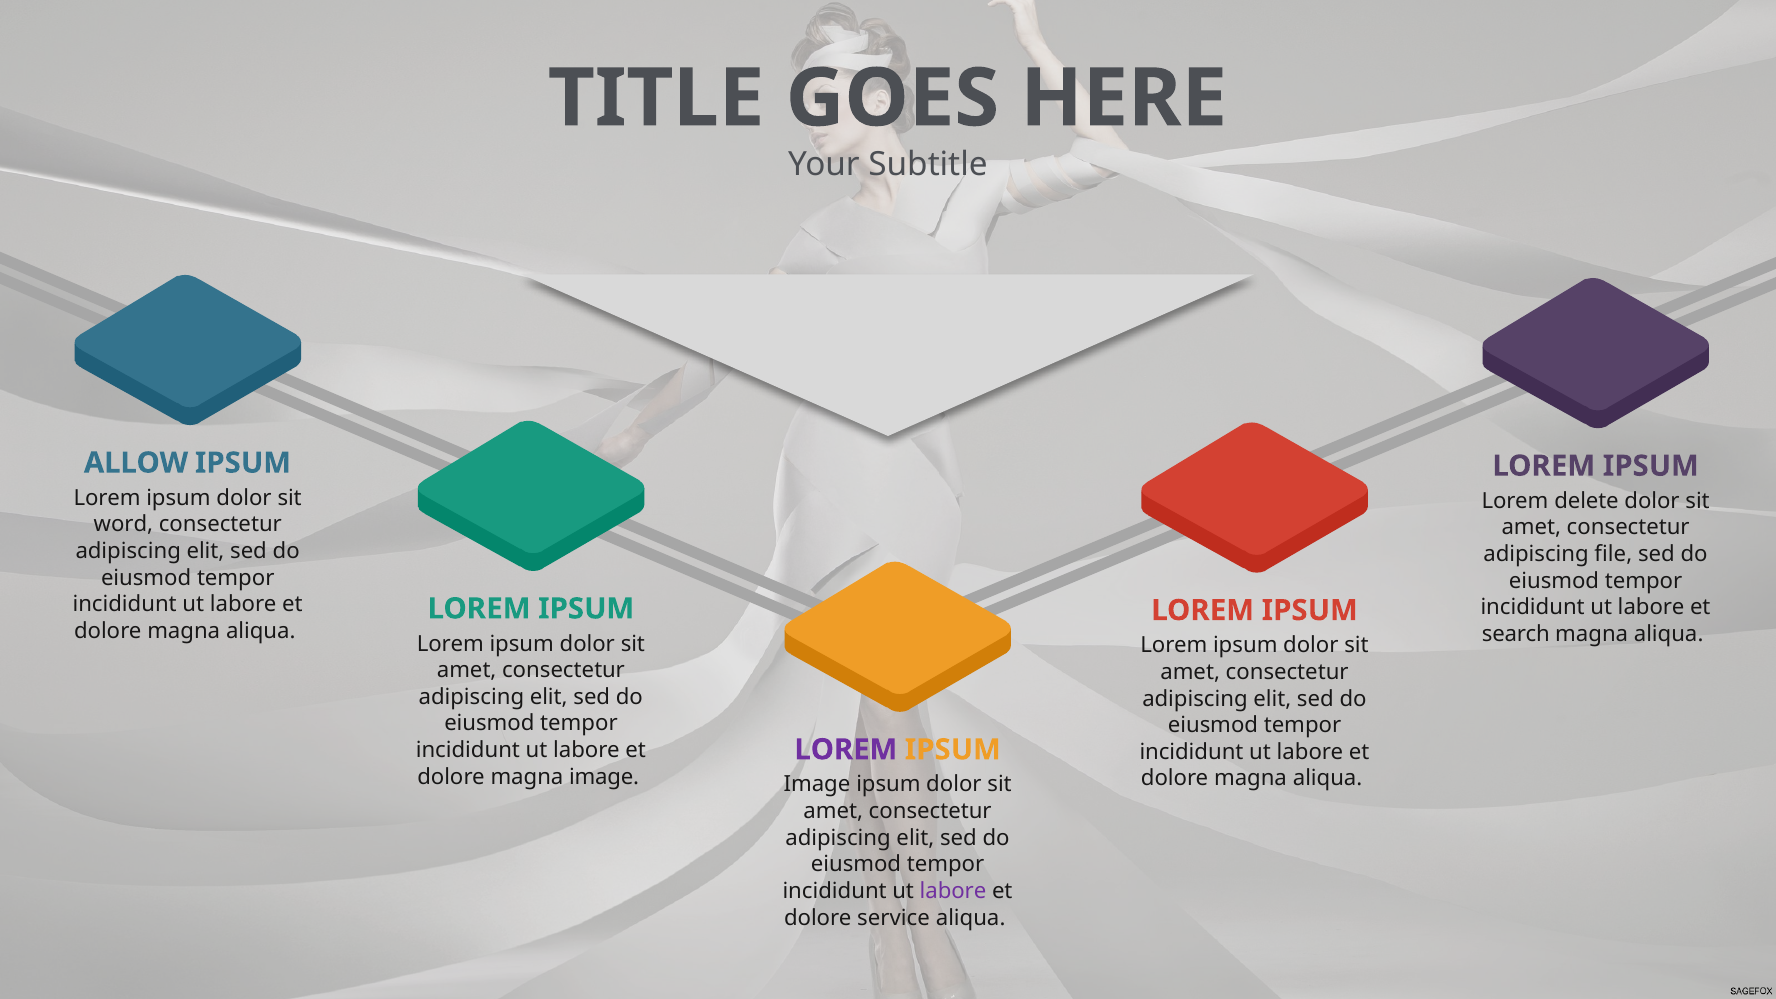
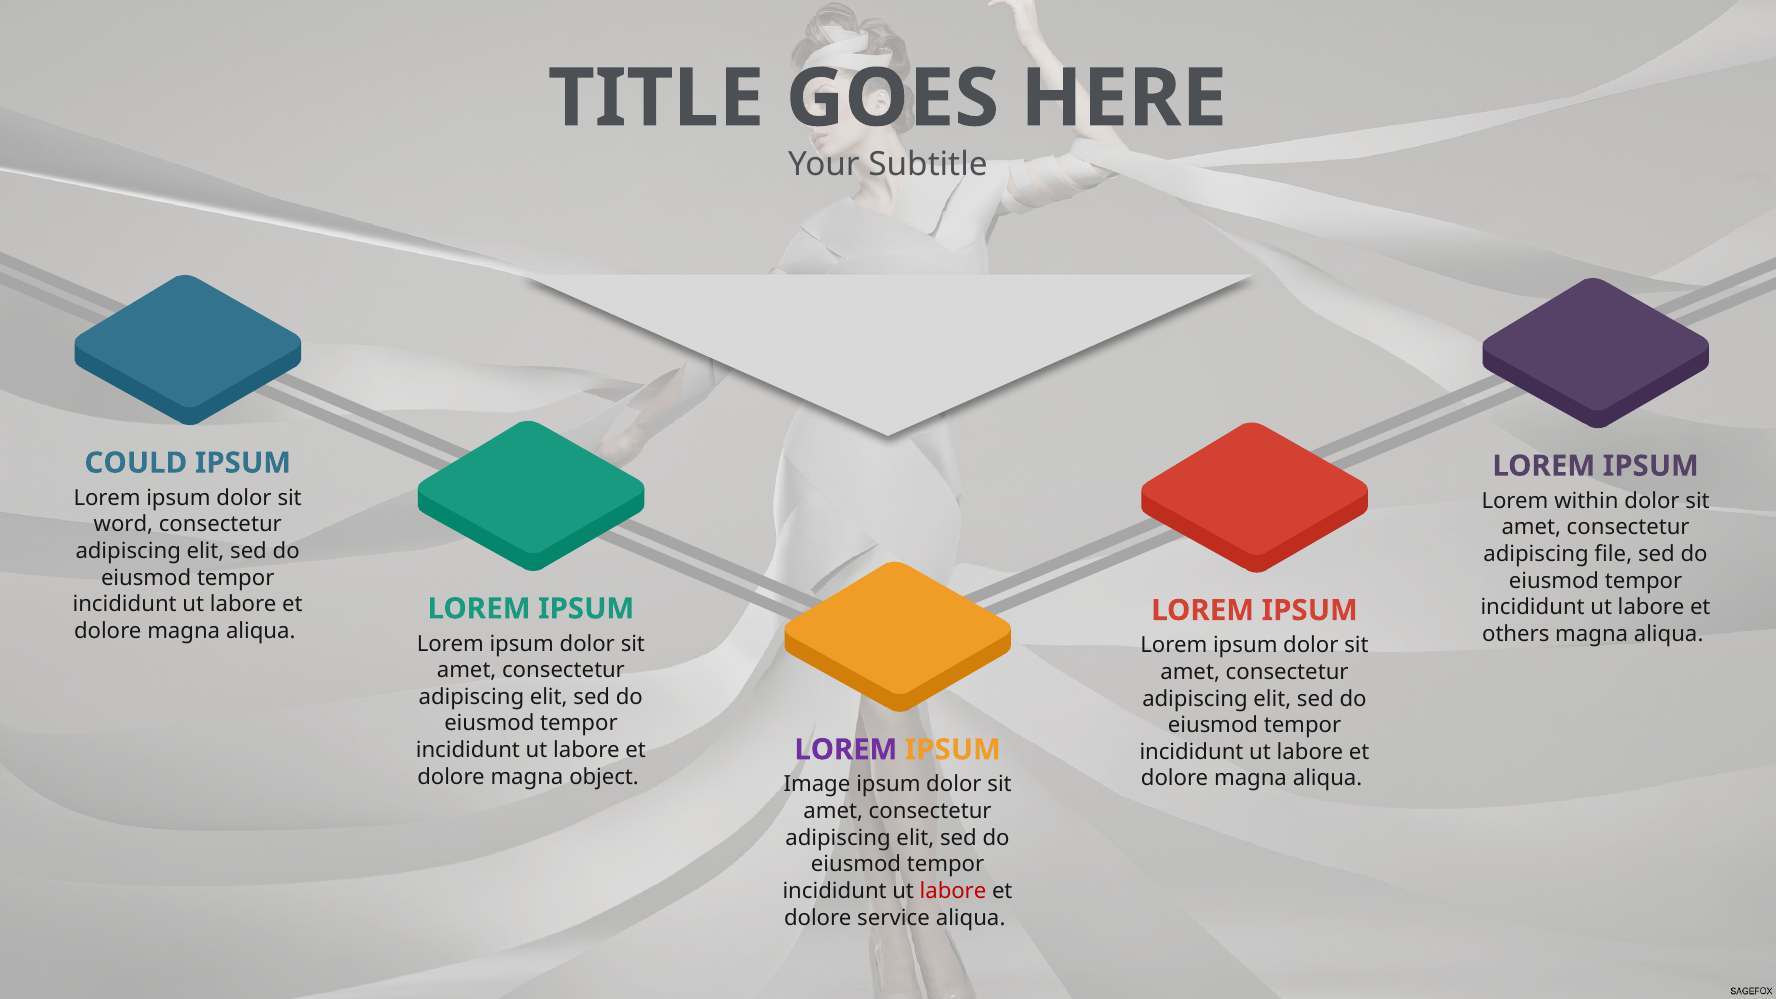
ALLOW: ALLOW -> COULD (136, 463)
delete: delete -> within (1586, 501)
search: search -> others (1516, 634)
magna image: image -> object (604, 777)
labore colour: purple -> red (953, 891)
